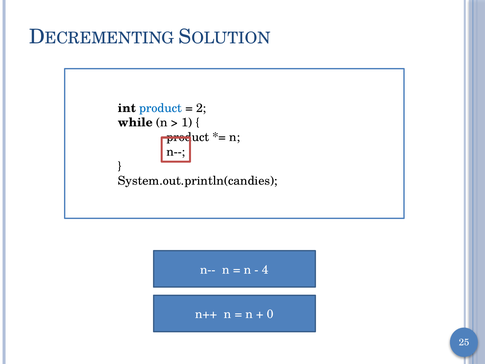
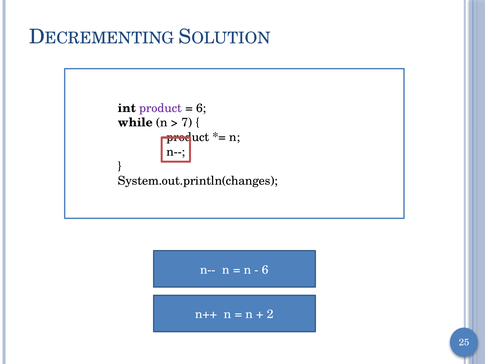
product colour: blue -> purple (161, 108)
2: 2 -> 6 (201, 108)
1: 1 -> 7 (187, 122)
System.out.println(candies: System.out.println(candies -> System.out.println(changes (198, 181)
4: 4 -> 6 (265, 270)
0: 0 -> 2 (270, 314)
